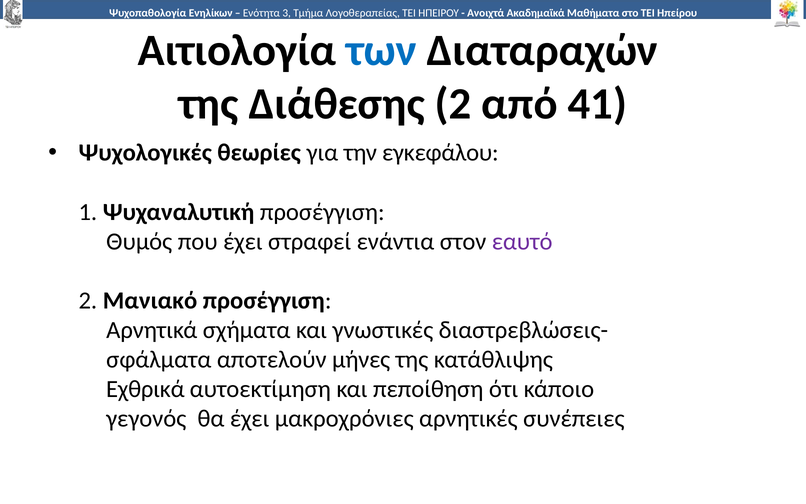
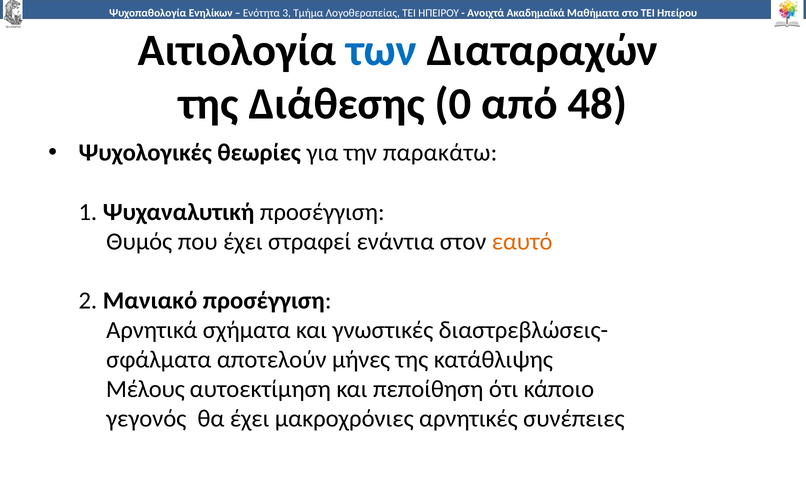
Διάθεσης 2: 2 -> 0 (453, 104)
41: 41 -> 48 (597, 104)
εγκεφάλου: εγκεφάλου -> παρακάτω (440, 153)
εαυτό colour: purple -> orange (522, 241)
Εχθρικά: Εχθρικά -> Μέλους (145, 389)
